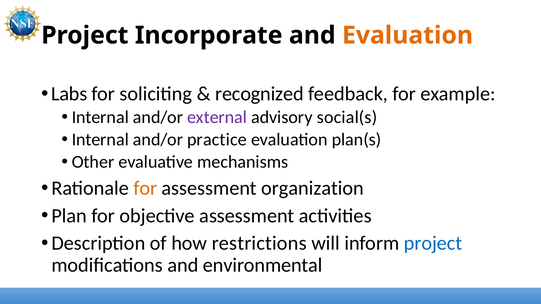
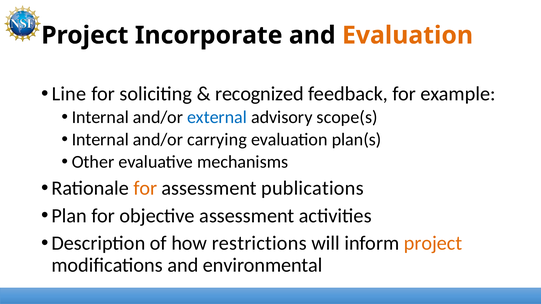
Labs: Labs -> Line (69, 94)
external colour: purple -> blue (217, 117)
social(s: social(s -> scope(s (347, 117)
practice: practice -> carrying (217, 140)
organization: organization -> publications (312, 188)
project colour: blue -> orange (433, 243)
